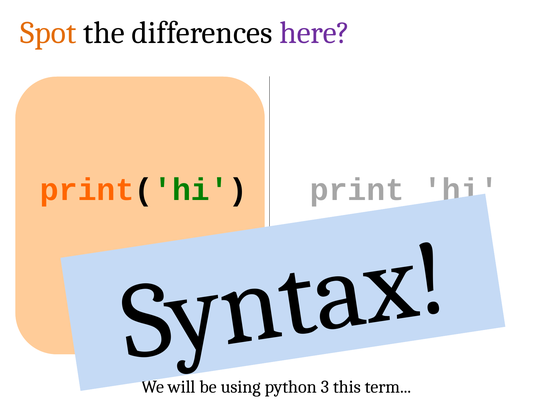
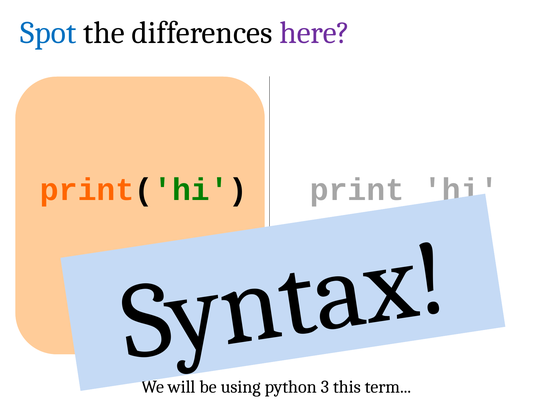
Spot colour: orange -> blue (48, 33)
